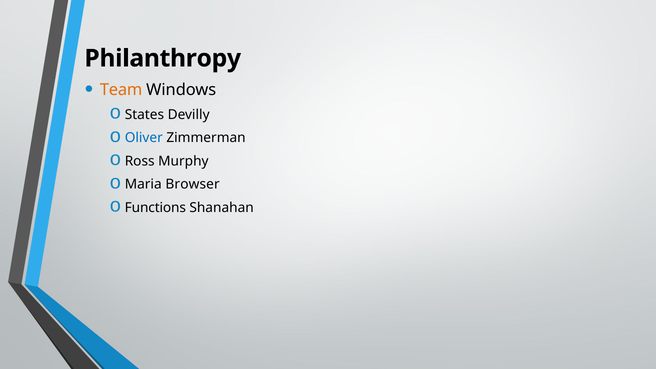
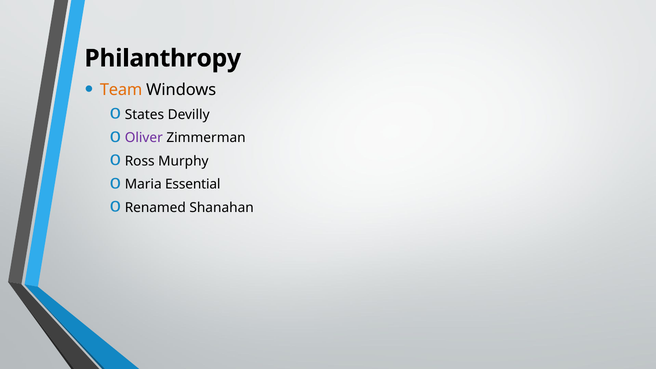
Oliver colour: blue -> purple (144, 138)
Browser: Browser -> Essential (193, 184)
Functions: Functions -> Renamed (155, 207)
